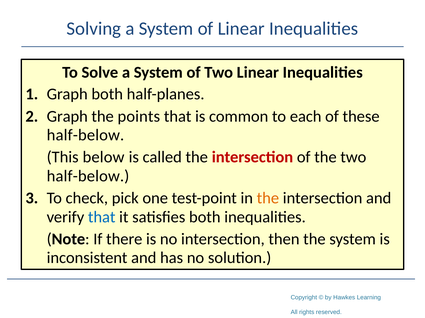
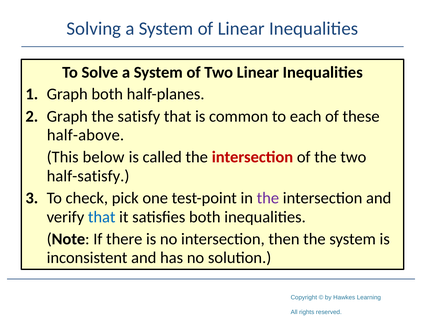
points: points -> satisfy (139, 117)
half-below: half-below -> half-above (85, 135)
half-below: half-below -> half-satisfy (88, 176)
the colour: orange -> purple (268, 199)
